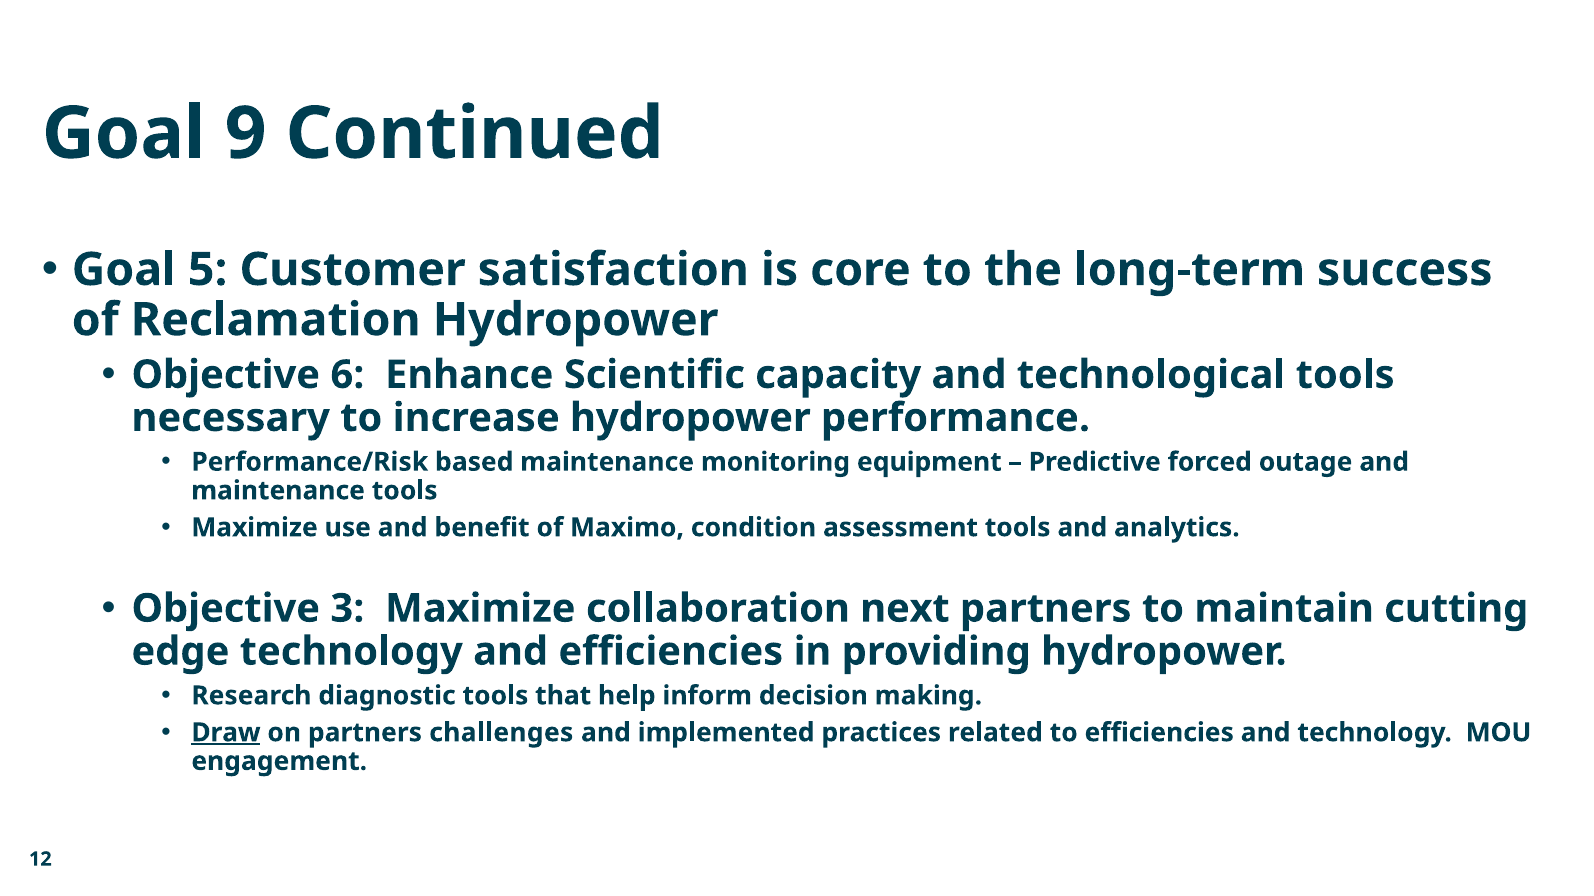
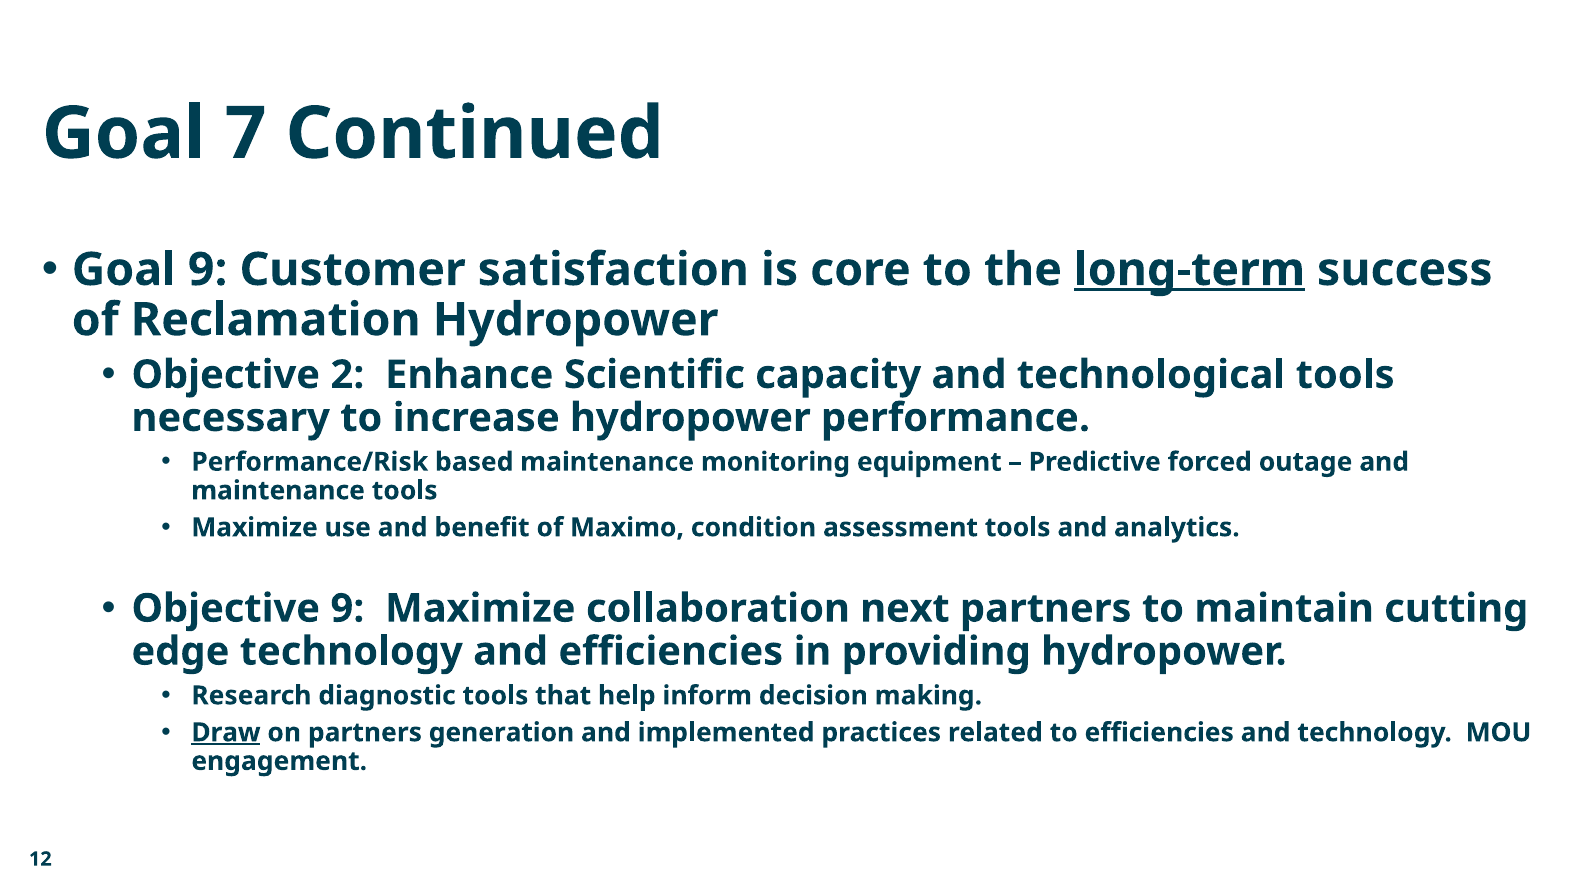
9: 9 -> 7 (246, 134)
Goal 5: 5 -> 9 (208, 270)
long-term underline: none -> present (1190, 270)
6: 6 -> 2 (347, 375)
Objective 3: 3 -> 9 (347, 609)
challenges: challenges -> generation (501, 733)
